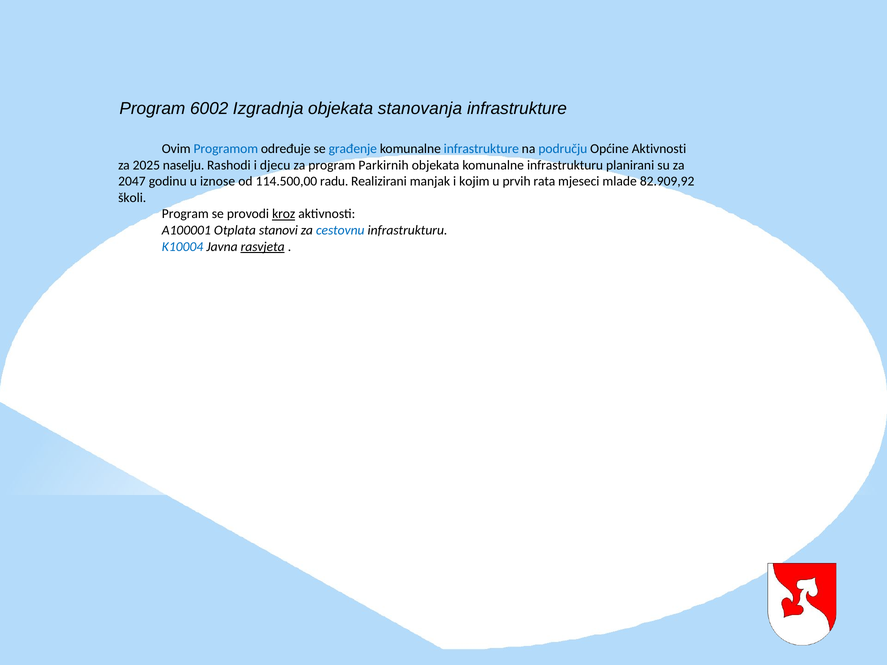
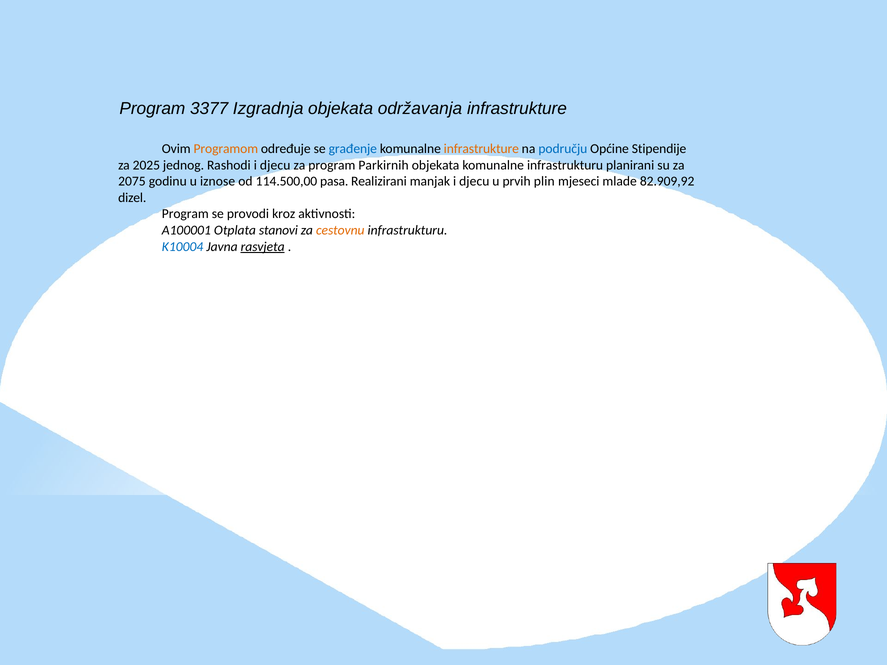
6002: 6002 -> 3377 (209, 109)
stanovanja: stanovanja -> održavanja (420, 109)
Programom colour: blue -> orange (226, 149)
infrastrukture colour: blue -> orange (481, 149)
Općine Aktivnosti: Aktivnosti -> Stipendije (659, 149)
naselju: naselju -> jednog (183, 165)
2047: 2047 -> 2075 (132, 182)
radu: radu -> pasa (334, 182)
kojim: kojim -> djecu (474, 182)
rata: rata -> plin (544, 182)
školi: školi -> dizel (132, 198)
kroz underline: present -> none (284, 214)
cestovnu colour: blue -> orange (340, 230)
